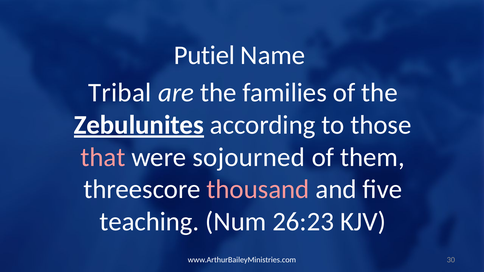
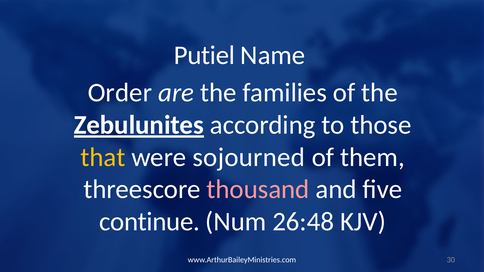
Tribal: Tribal -> Order (120, 93)
that colour: pink -> yellow (103, 157)
teaching: teaching -> continue (150, 222)
26:23: 26:23 -> 26:48 (303, 222)
